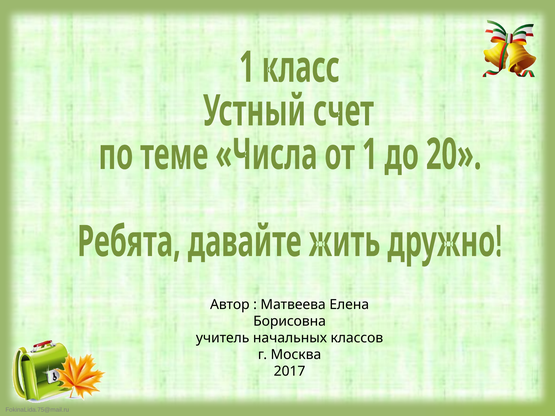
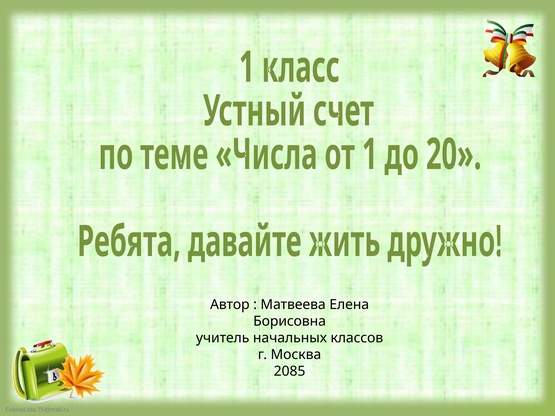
2017: 2017 -> 2085 (290, 372)
